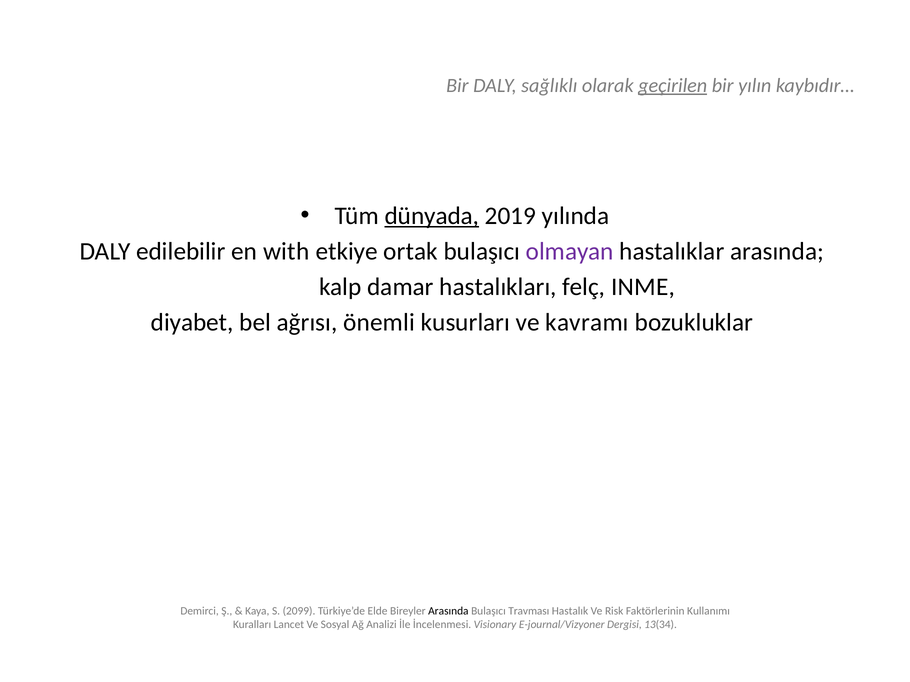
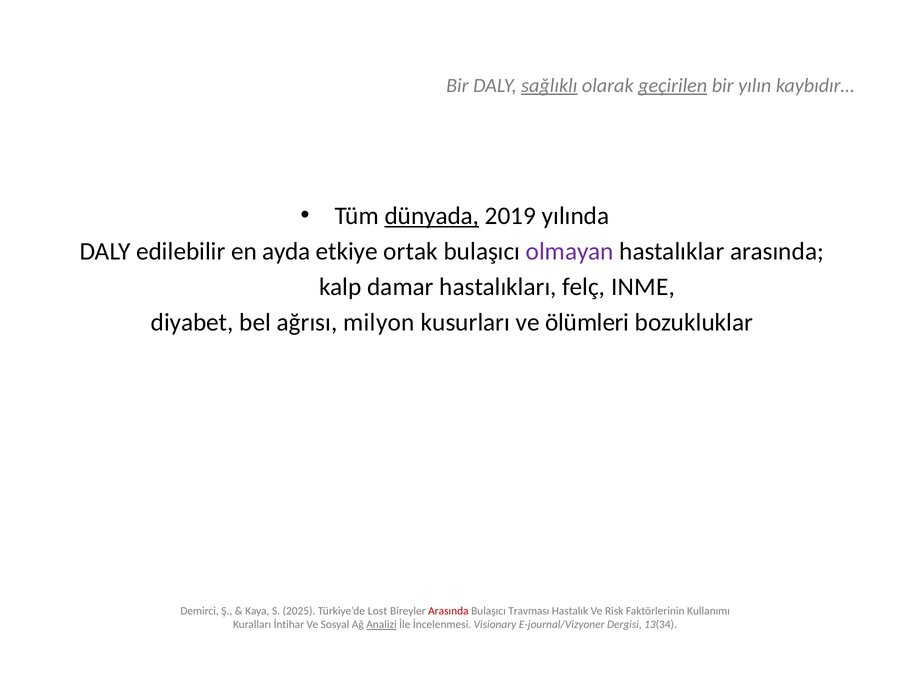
sağlıklı underline: none -> present (549, 86)
with: with -> ayda (287, 252)
önemli: önemli -> milyon (379, 323)
kavramı: kavramı -> ölümleri (587, 323)
2099: 2099 -> 2025 (299, 611)
Elde: Elde -> Lost (378, 611)
Arasında colour: black -> red (448, 611)
Lancet: Lancet -> İntihar (289, 625)
Analizi underline: none -> present (381, 625)
